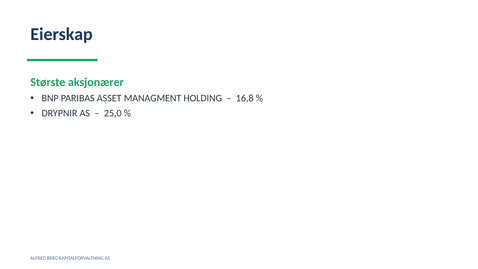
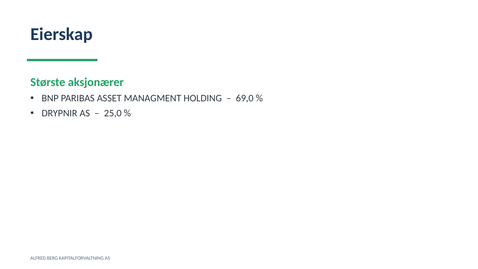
16,8: 16,8 -> 69,0 (245, 98)
